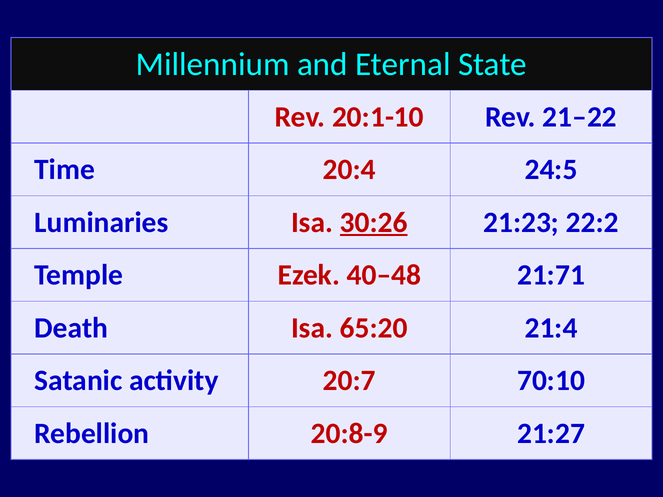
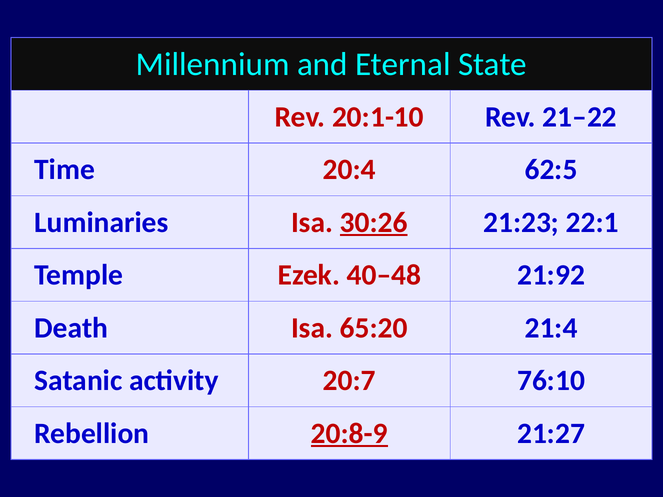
24:5: 24:5 -> 62:5 (551, 170)
22:2: 22:2 -> 22:1 (592, 223)
21:71: 21:71 -> 21:92 (551, 275)
70:10: 70:10 -> 76:10 (551, 381)
20:8-9 underline: none -> present (349, 434)
